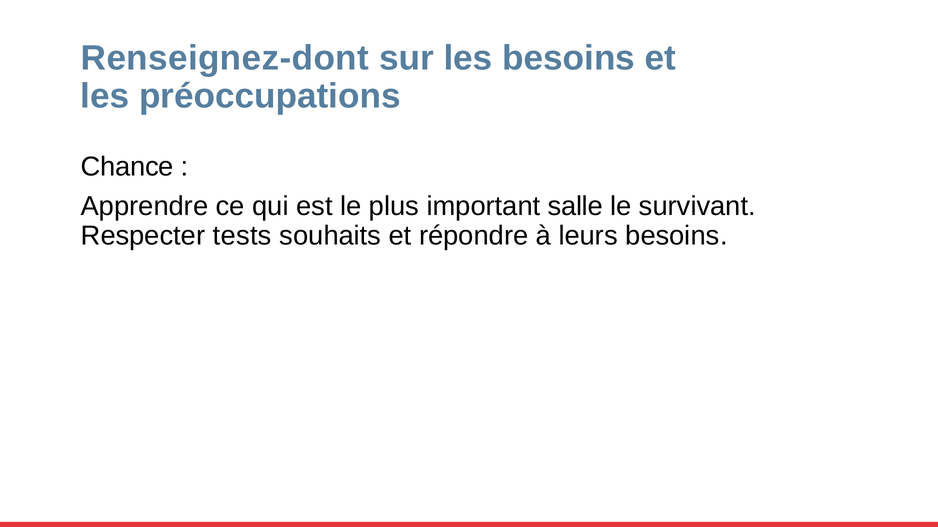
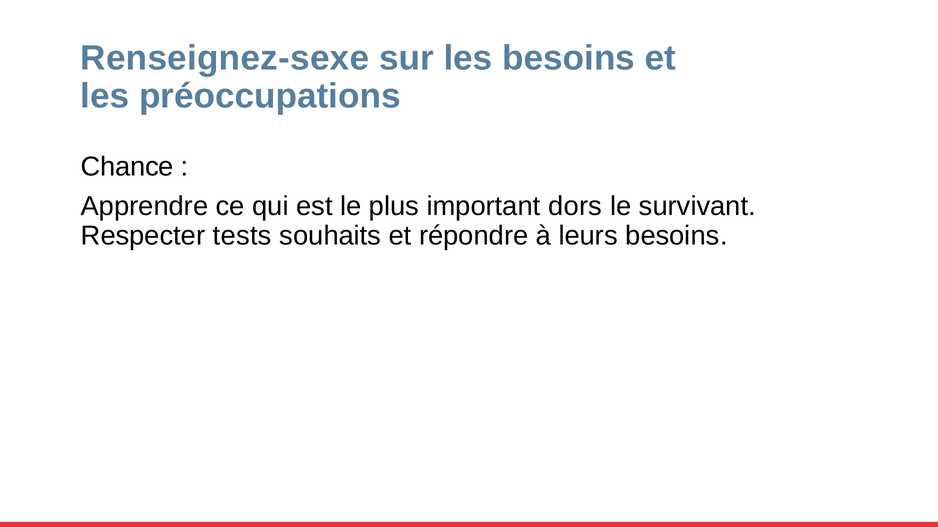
Renseignez-dont: Renseignez-dont -> Renseignez-sexe (225, 58)
salle: salle -> dors (575, 206)
